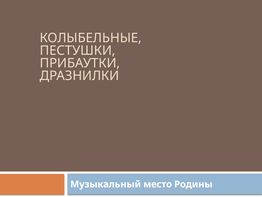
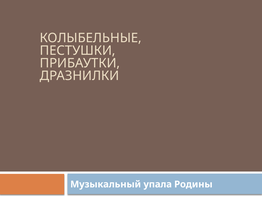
место: место -> упала (158, 184)
